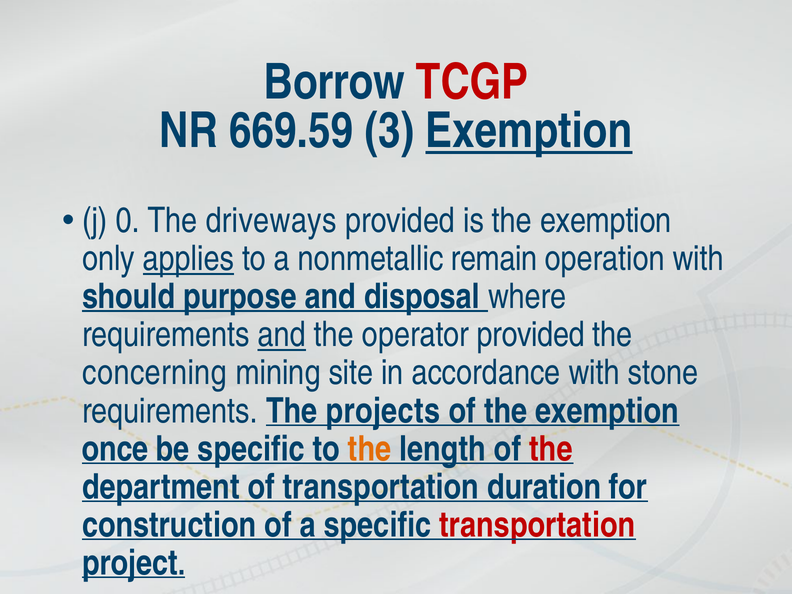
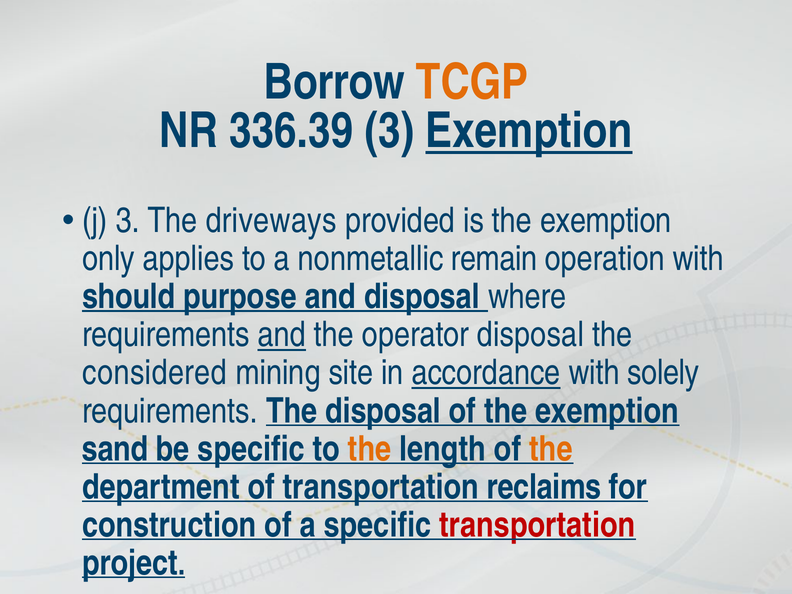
TCGP colour: red -> orange (472, 83)
669.59: 669.59 -> 336.39 (291, 131)
j 0: 0 -> 3 (128, 221)
applies underline: present -> none (188, 259)
operator provided: provided -> disposal (530, 335)
concerning: concerning -> considered (155, 373)
accordance underline: none -> present (486, 373)
stone: stone -> solely (663, 373)
The projects: projects -> disposal (383, 411)
once: once -> sand (115, 449)
the colour: red -> orange (551, 449)
duration: duration -> reclaims (544, 487)
